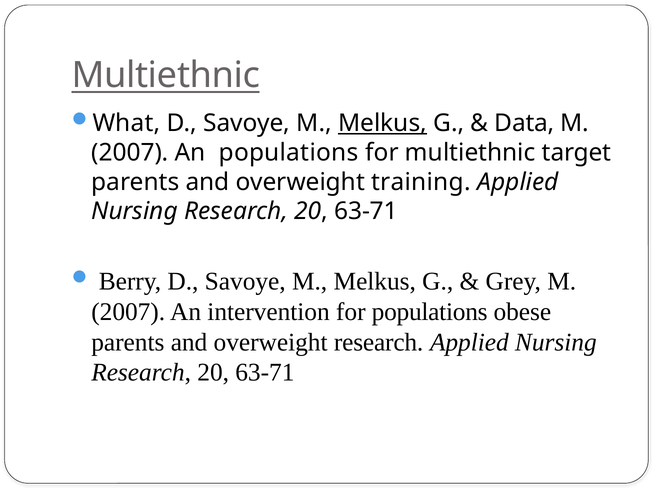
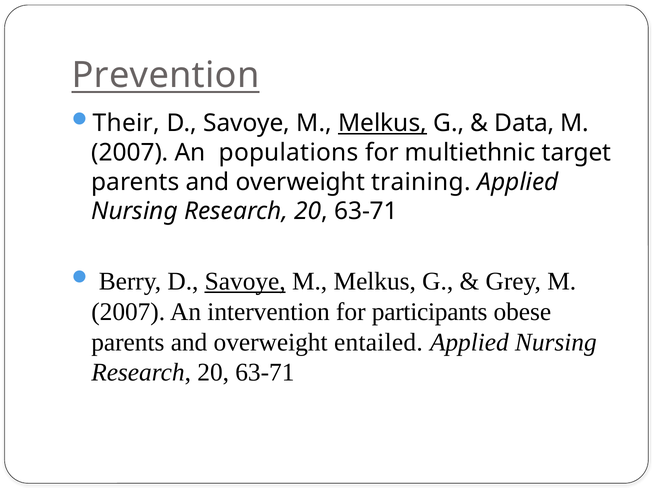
Multiethnic: Multiethnic -> Prevention (166, 75)
What: What -> Their (126, 123)
Savoye underline: none -> present (245, 281)
for populations: populations -> participants (430, 312)
overweight research: research -> entailed (378, 342)
